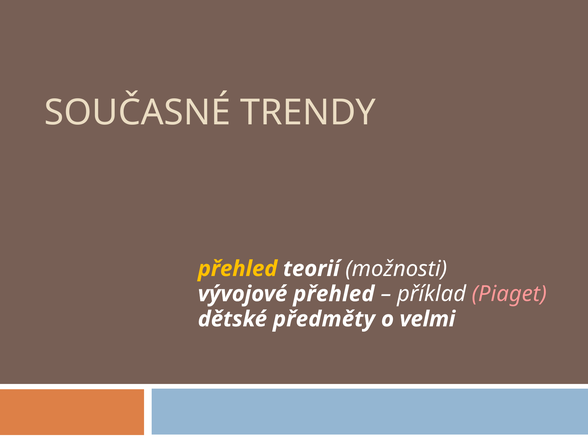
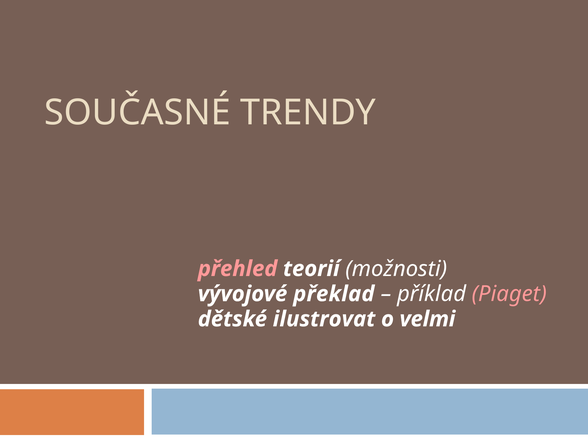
přehled colour: yellow -> pink (238, 269)
vývojové přehled: přehled -> překlad (334, 294)
předměty: předměty -> ilustrovat (324, 319)
